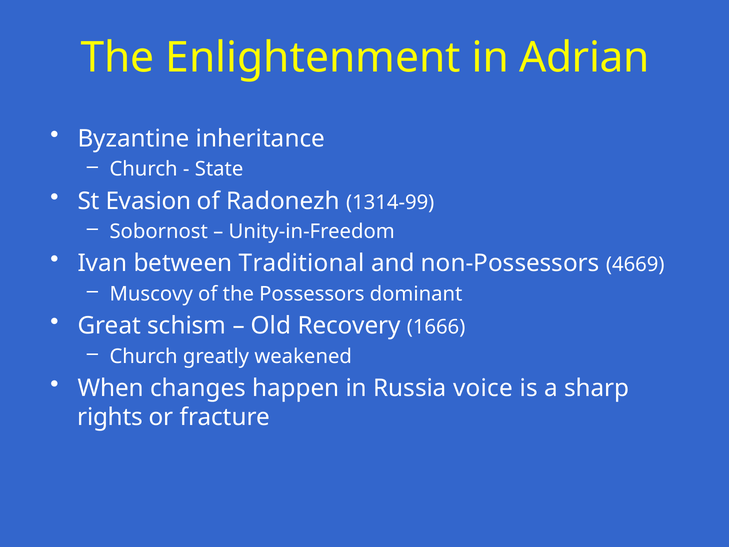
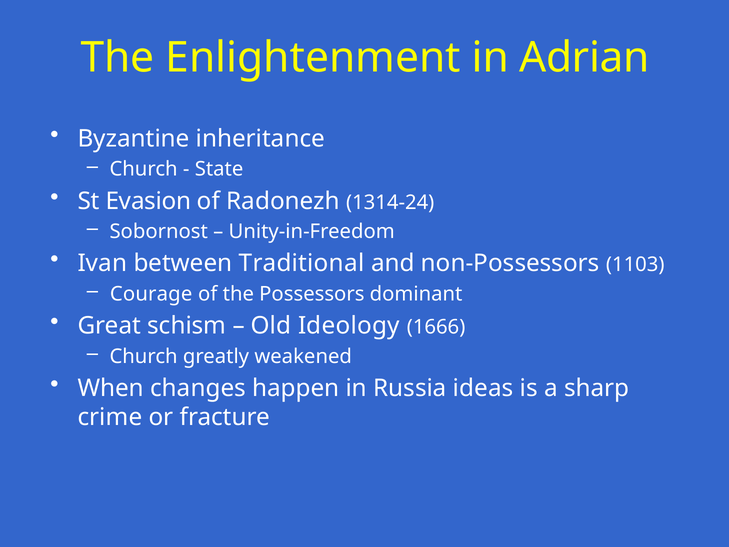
1314-99: 1314-99 -> 1314-24 (390, 202)
4669: 4669 -> 1103 (635, 265)
Muscovy: Muscovy -> Courage (151, 294)
Recovery: Recovery -> Ideology (349, 326)
voice: voice -> ideas (483, 388)
rights: rights -> crime (110, 417)
